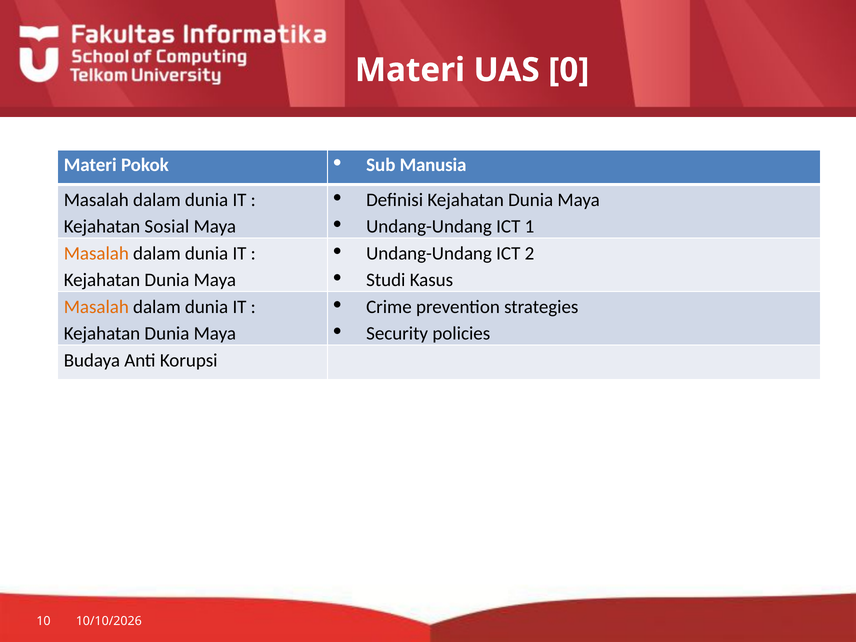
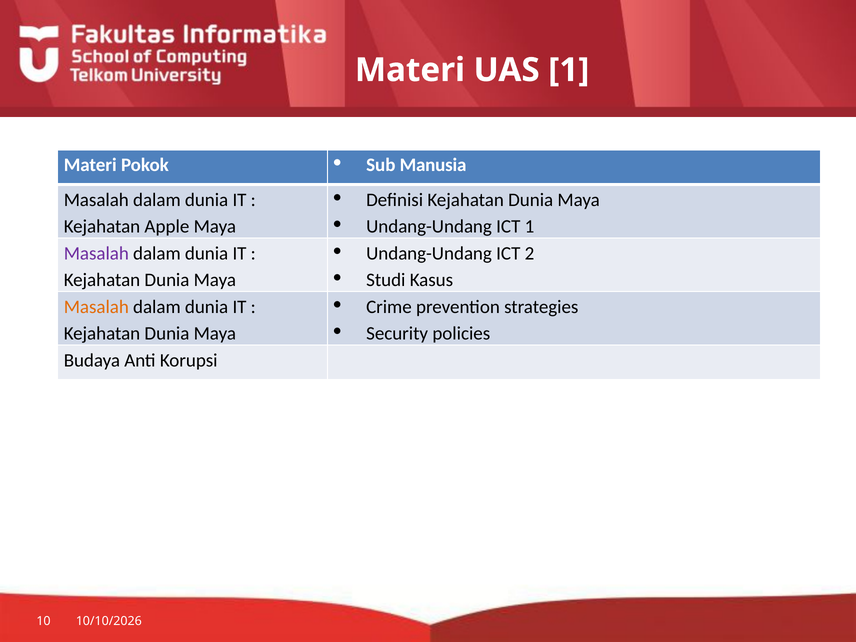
UAS 0: 0 -> 1 (569, 70)
Sosial: Sosial -> Apple (167, 227)
Masalah colour: orange -> purple (96, 253)
